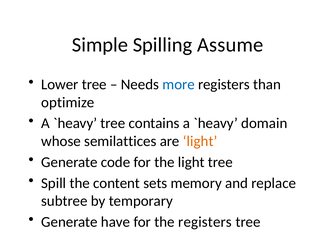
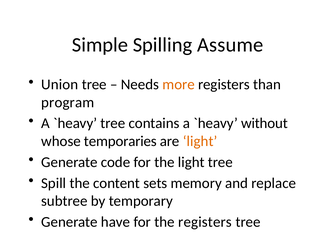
Lower: Lower -> Union (60, 84)
more colour: blue -> orange (179, 84)
optimize: optimize -> program (68, 102)
domain: domain -> without (264, 123)
semilattices: semilattices -> temporaries (120, 141)
